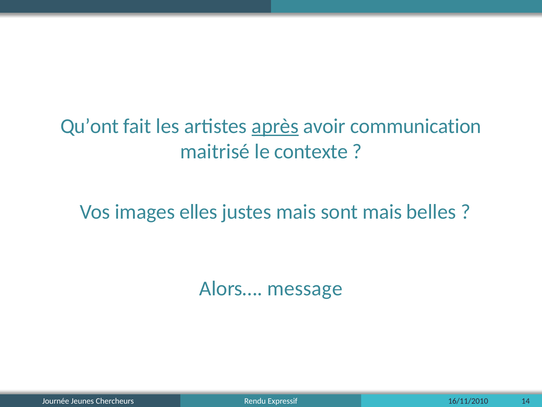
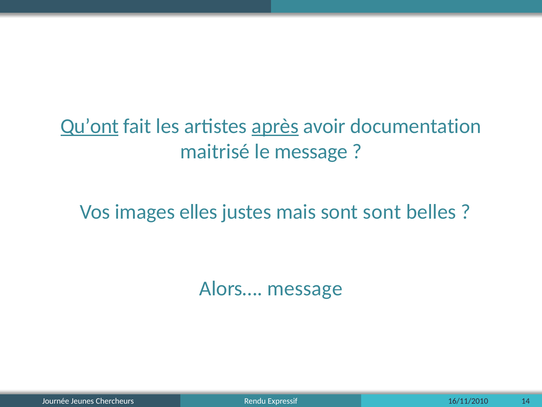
Qu’ont underline: none -> present (90, 126)
communication: communication -> documentation (416, 126)
le contexte: contexte -> message (311, 151)
sont mais: mais -> sont (382, 211)
